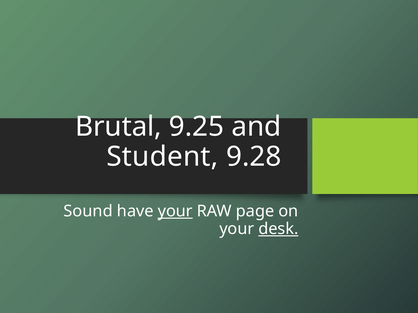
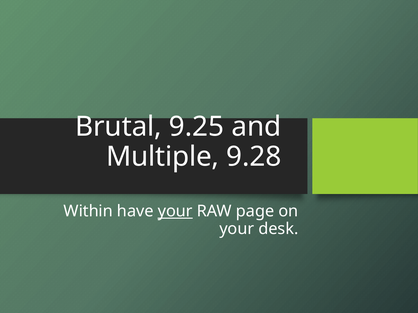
Student: Student -> Multiple (163, 157)
Sound: Sound -> Within (88, 212)
desk underline: present -> none (278, 229)
